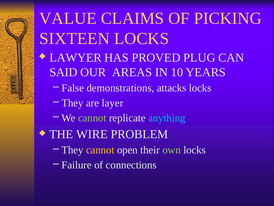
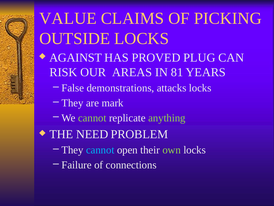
SIXTEEN: SIXTEEN -> OUTSIDE (75, 38)
LAWYER: LAWYER -> AGAINST (76, 57)
SAID: SAID -> RISK (63, 72)
10: 10 -> 81 (177, 72)
layer: layer -> mark (113, 103)
anything colour: light blue -> light green (167, 118)
WIRE: WIRE -> NEED (92, 134)
cannot colour: yellow -> light blue (100, 150)
